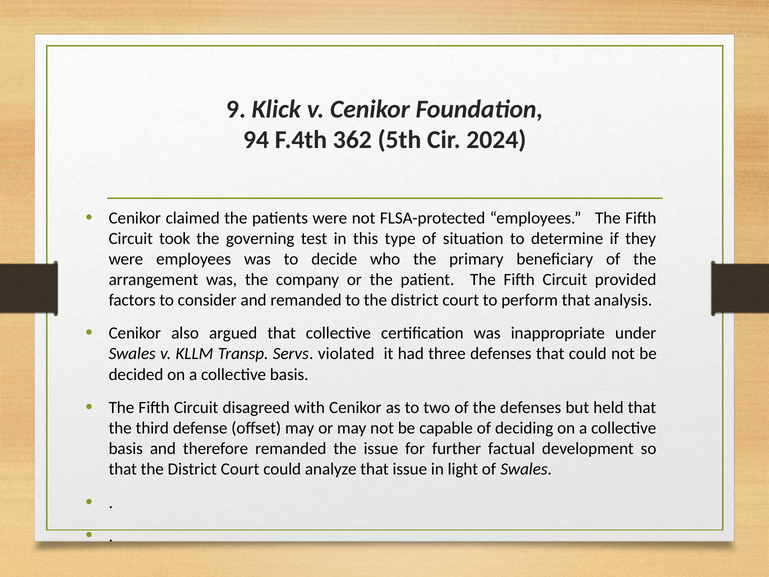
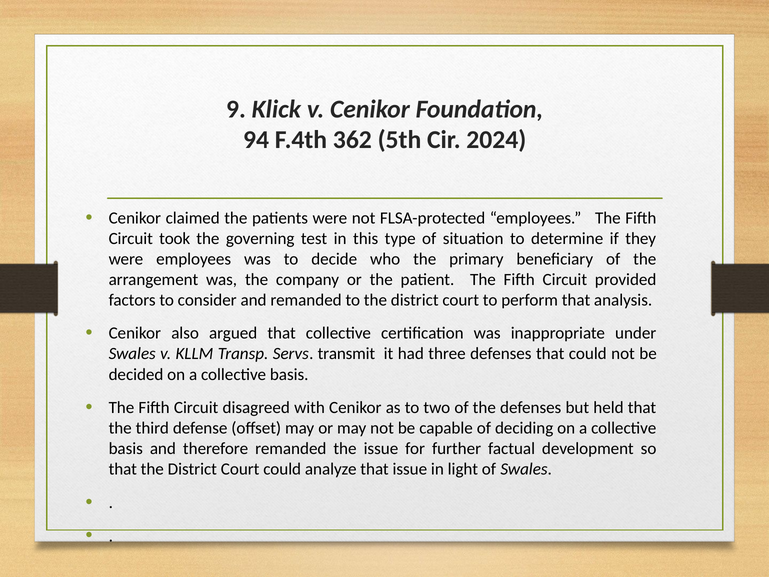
violated: violated -> transmit (346, 354)
